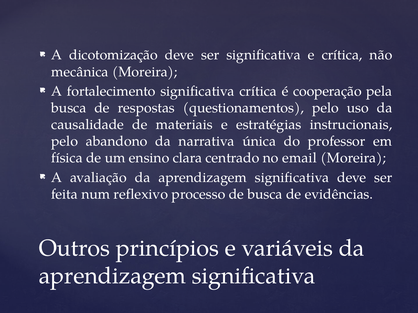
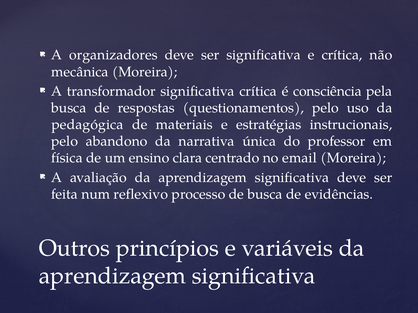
dicotomização: dicotomização -> organizadores (113, 55)
fortalecimento: fortalecimento -> transformador (111, 91)
cooperação: cooperação -> consciência (327, 91)
causalidade: causalidade -> pedagógica (87, 125)
